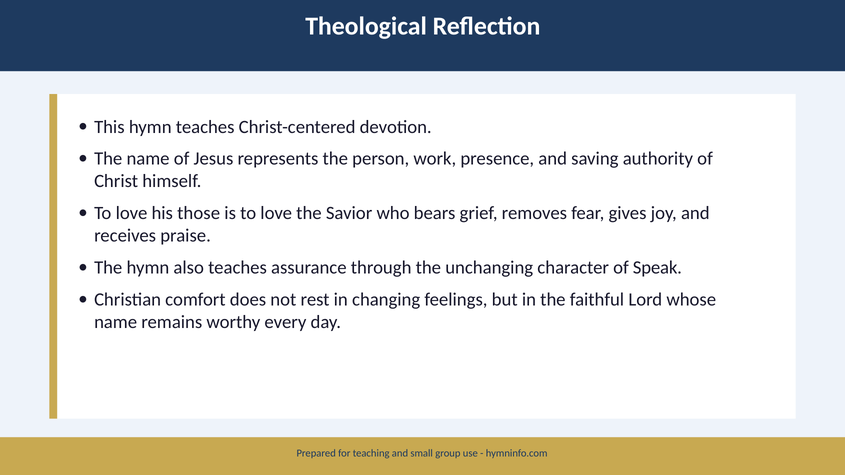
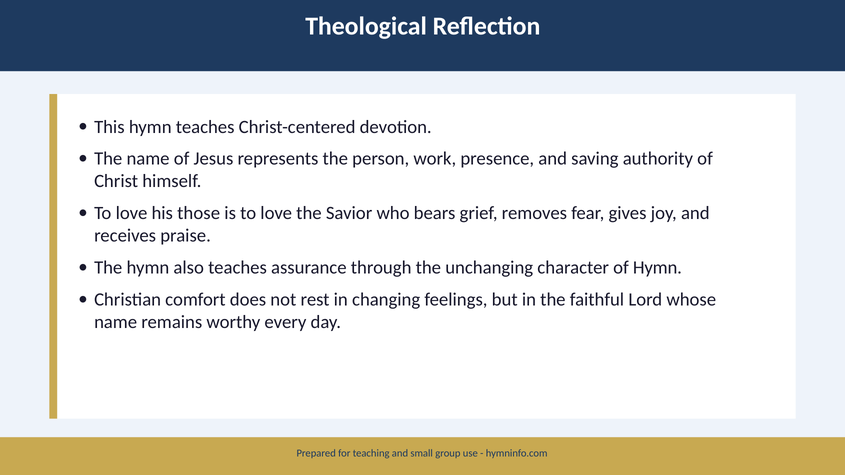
of Speak: Speak -> Hymn (657, 268)
